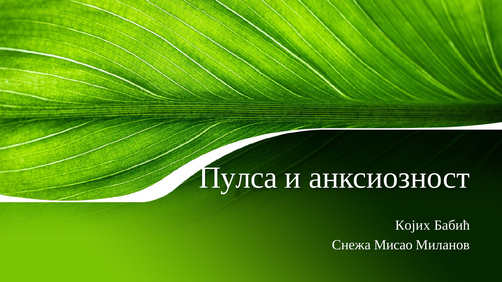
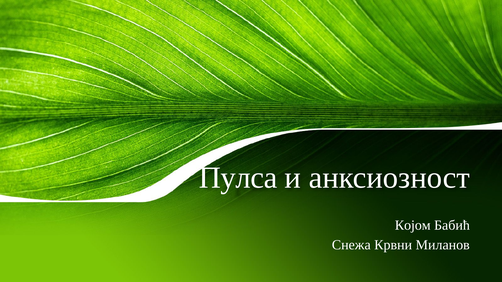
Којих: Којих -> Којом (413, 226)
Мисао: Мисао -> Крвни (393, 245)
